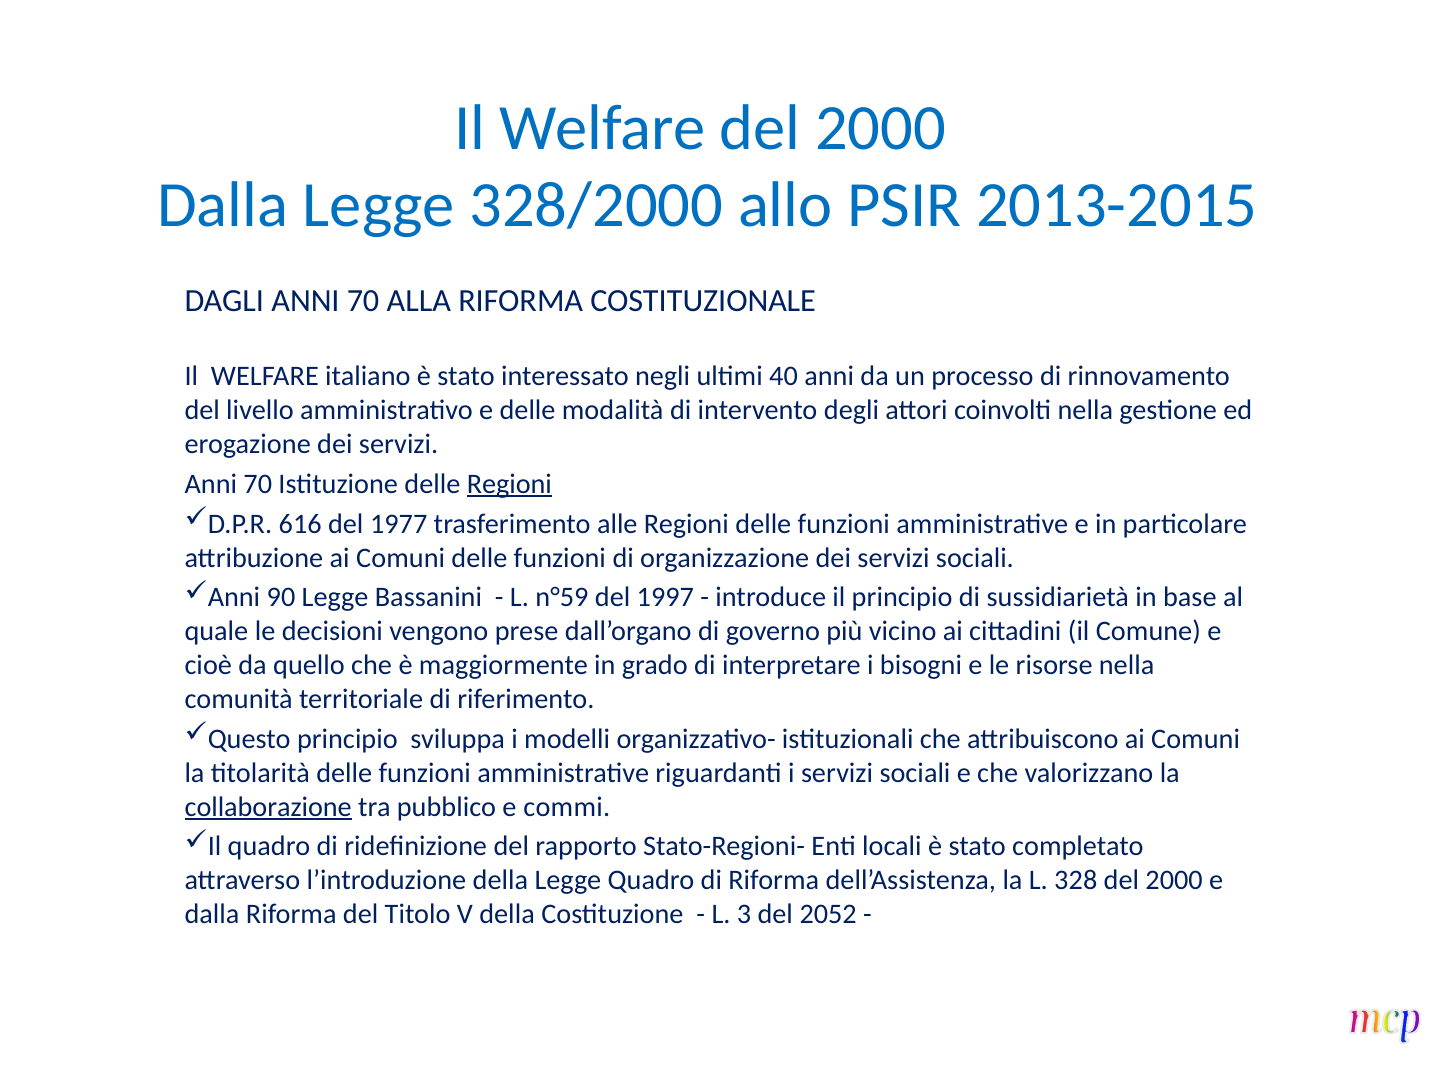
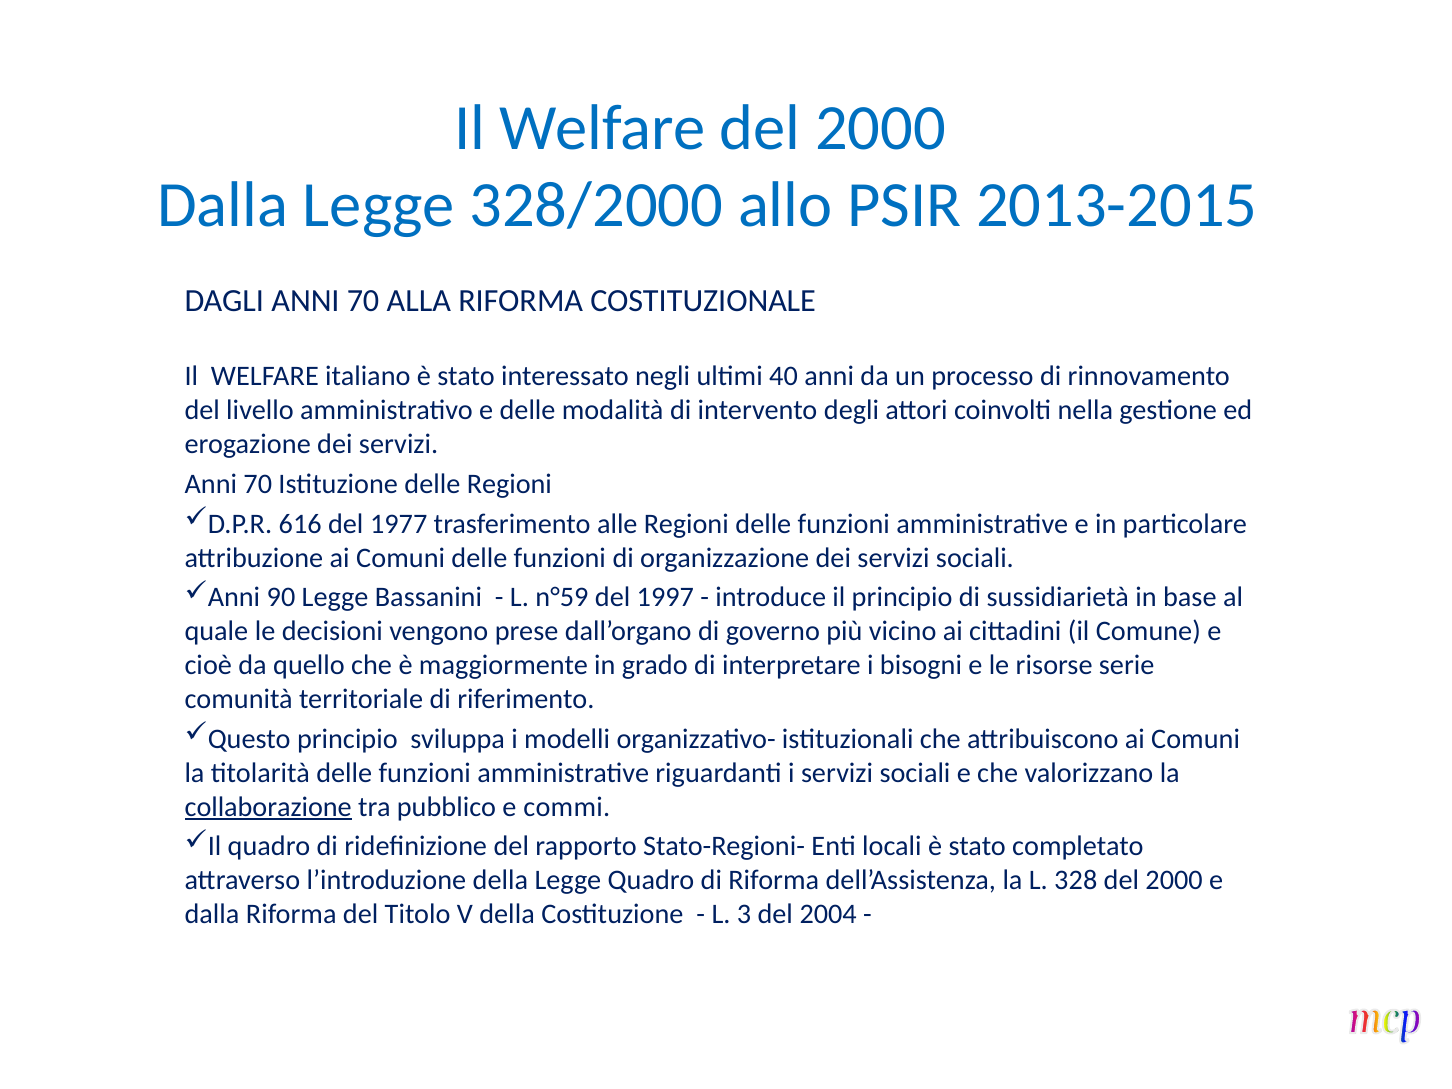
Regioni underline: present -> none (509, 484)
risorse nella: nella -> serie (1127, 665)
2052: 2052 -> 2004 (828, 914)
